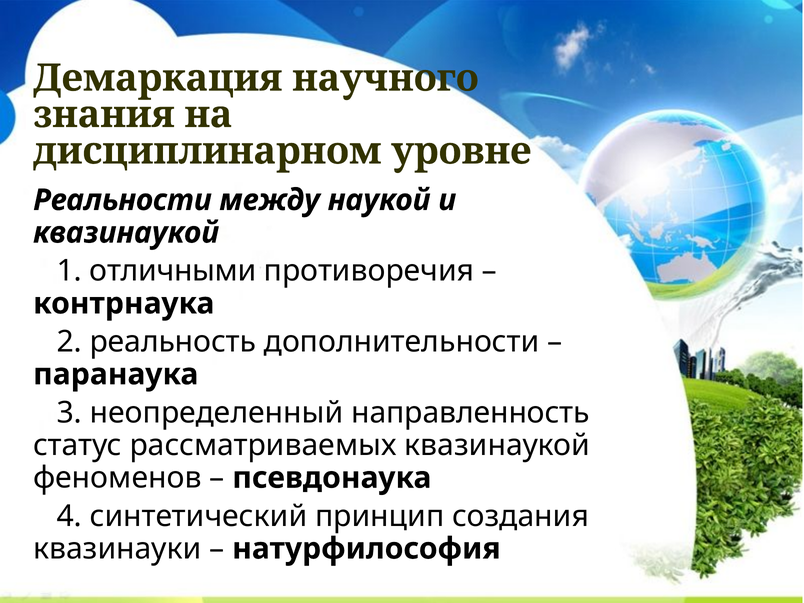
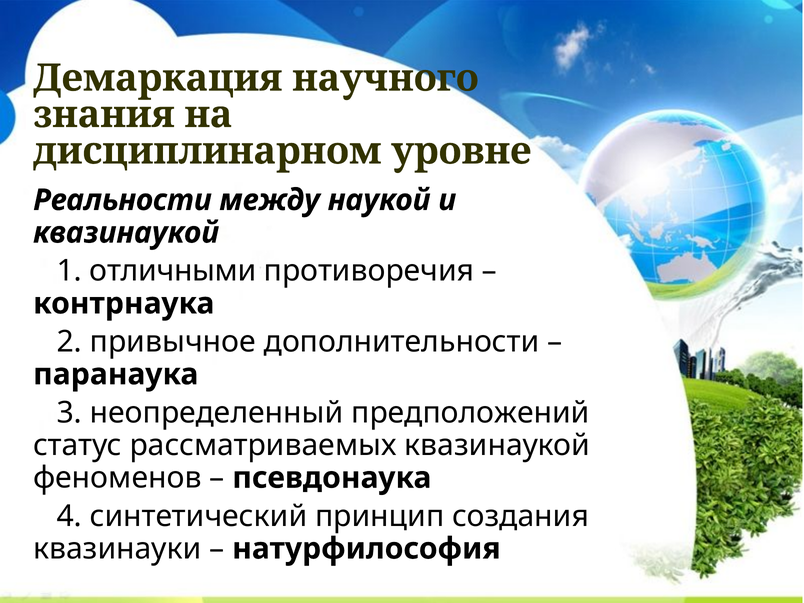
реальность: реальность -> привычное (173, 342)
направленность: направленность -> предположений (471, 413)
